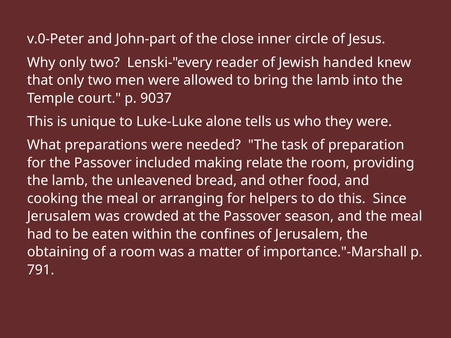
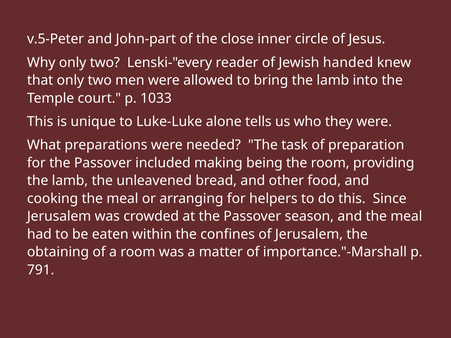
v.0-Peter: v.0-Peter -> v.5-Peter (56, 39)
9037: 9037 -> 1033 (156, 98)
relate: relate -> being (264, 163)
